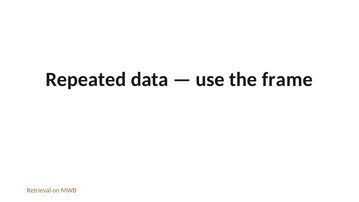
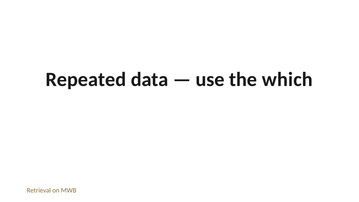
frame: frame -> which (287, 79)
